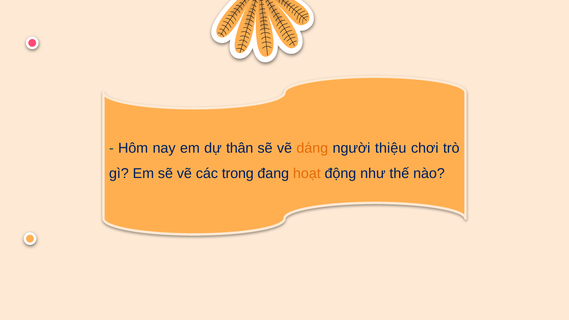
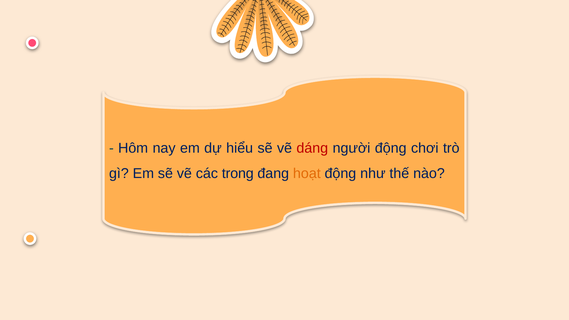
thân: thân -> hiểu (240, 148)
dáng colour: orange -> red (312, 148)
người thiệu: thiệu -> động (391, 148)
